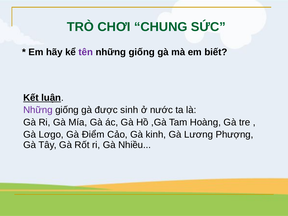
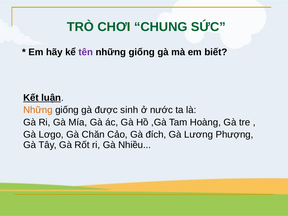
Những colour: purple -> orange (38, 110)
Điểm: Điểm -> Chăn (93, 135)
kinh: kinh -> đích (156, 135)
